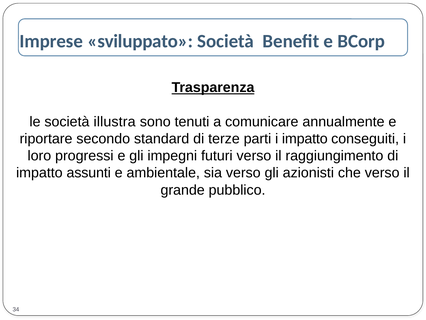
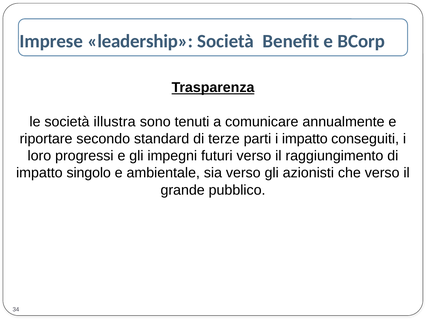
sviluppato: sviluppato -> leadership (140, 41)
assunti: assunti -> singolo (89, 173)
